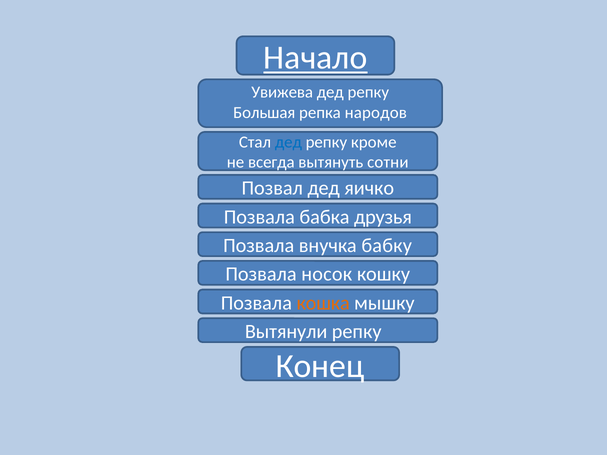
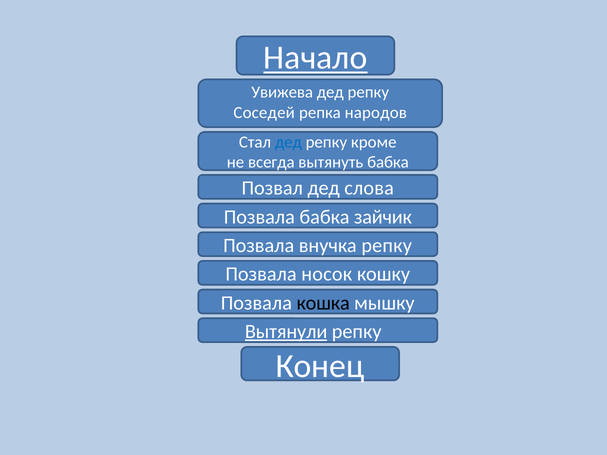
Большая: Большая -> Соседей (264, 113)
вытянуть сотни: сотни -> бабка (388, 162)
яичко: яичко -> слова (369, 188)
друзья: друзья -> зайчик (383, 217)
внучка бабку: бабку -> репку (387, 246)
кошка colour: orange -> black (323, 303)
Вытянули underline: none -> present (286, 332)
